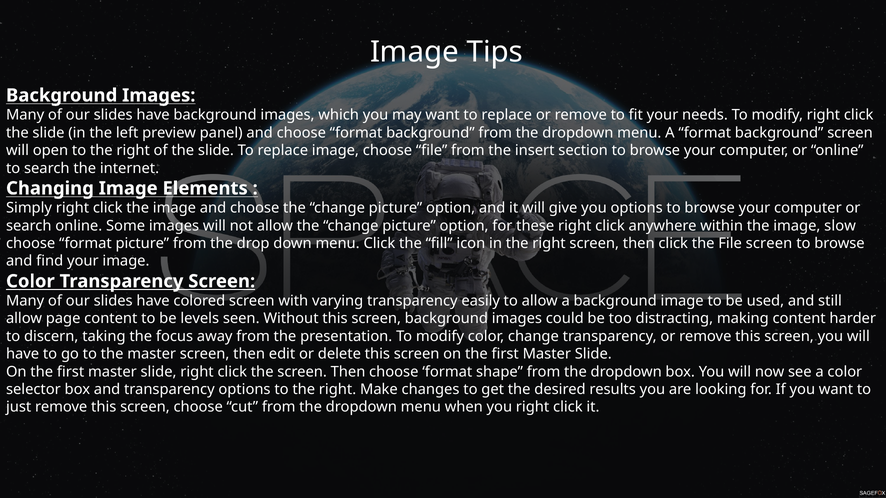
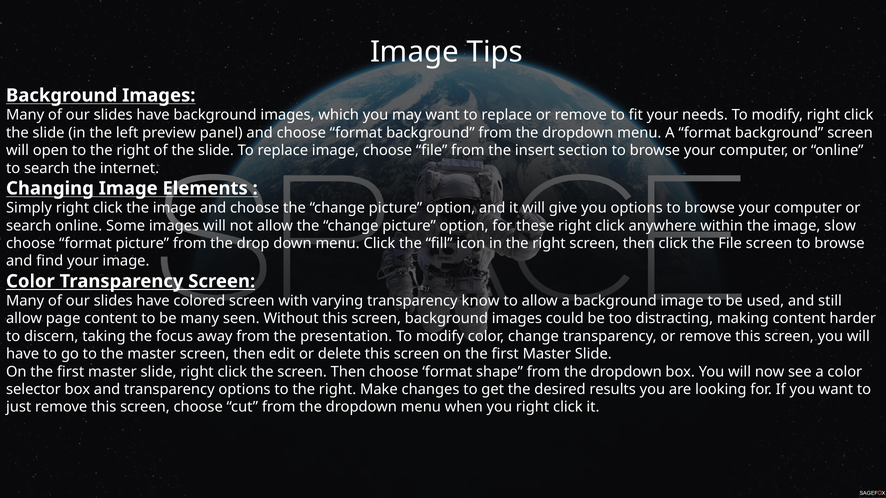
easily: easily -> know (481, 301)
be levels: levels -> many (200, 319)
